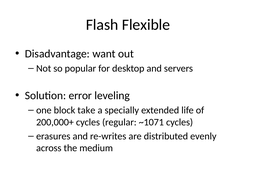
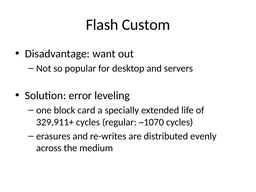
Flexible: Flexible -> Custom (146, 25)
take: take -> card (86, 110)
200,000+: 200,000+ -> 329,911+ (55, 122)
~1071: ~1071 -> ~1070 (151, 122)
